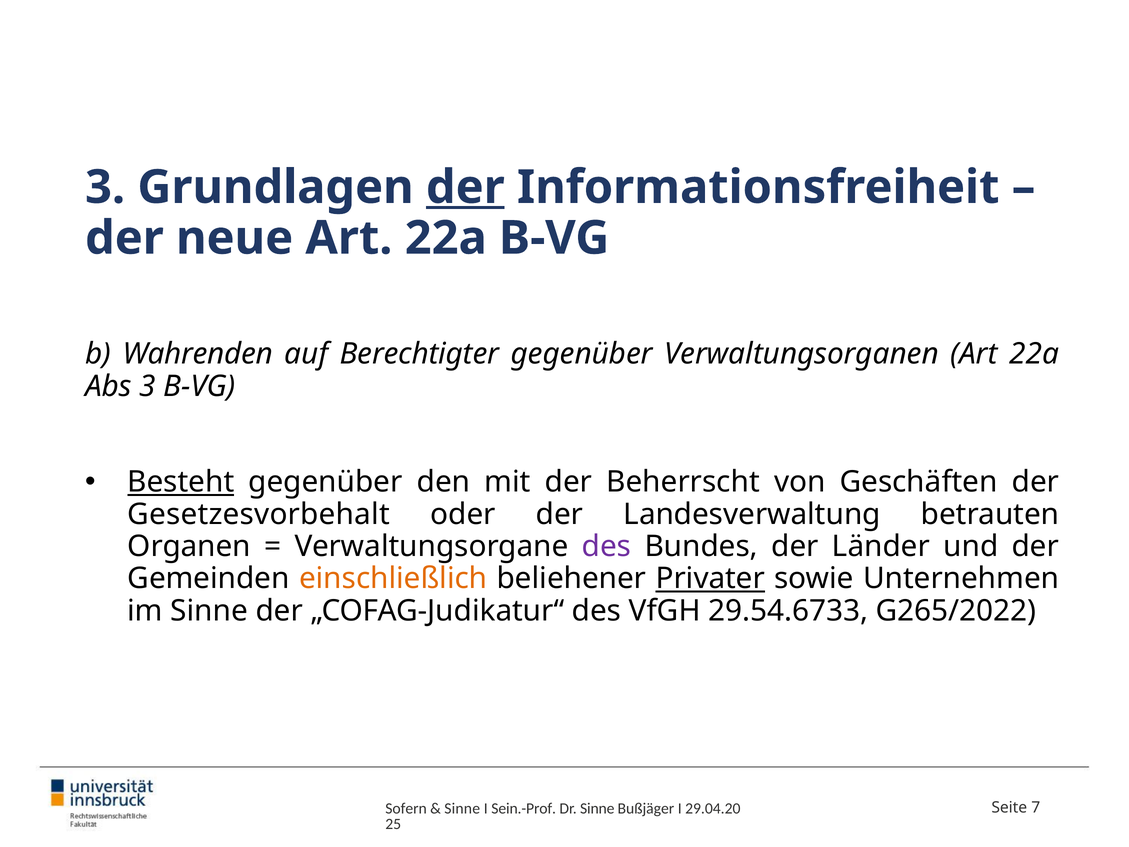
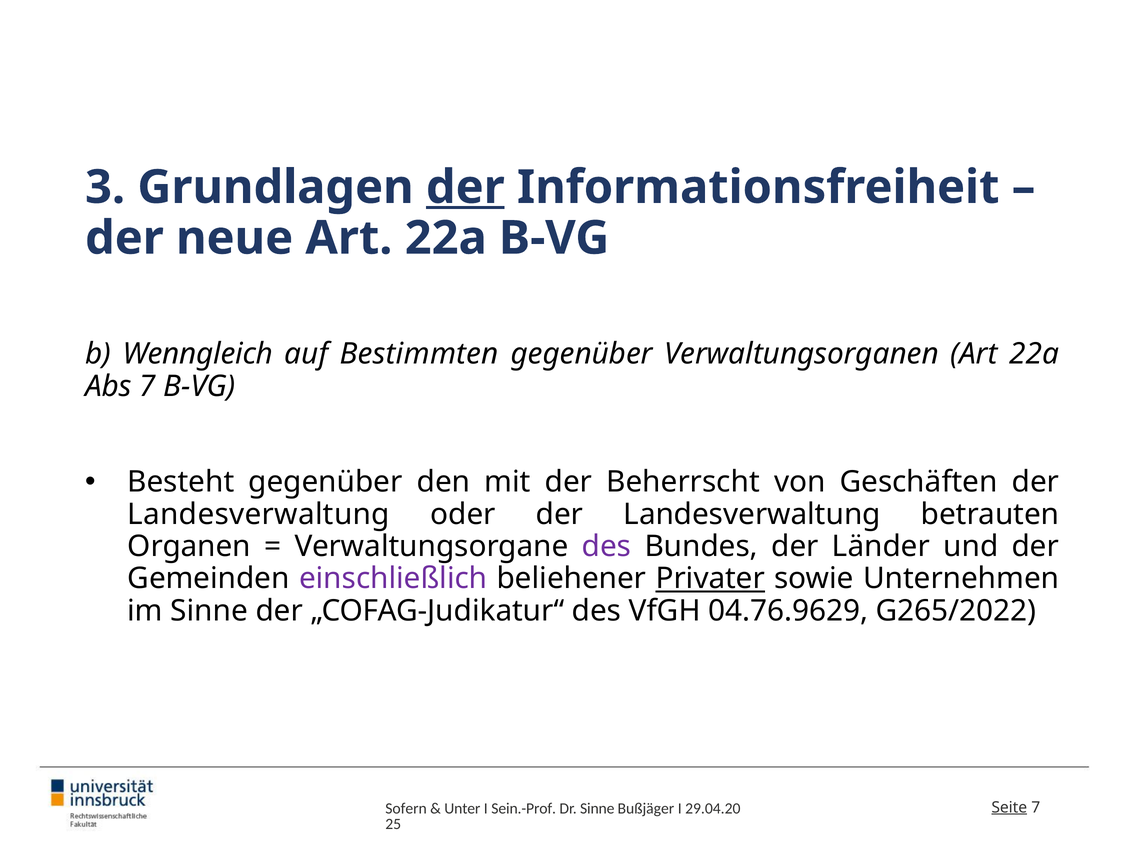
Wahrenden: Wahrenden -> Wenngleich (198, 354)
Berechtigter: Berechtigter -> Bestimmten (419, 354)
Abs 3: 3 -> 7 (148, 386)
Besteht underline: present -> none (181, 482)
Gesetzesvorbehalt: Gesetzesvorbehalt -> Landesverwaltung (259, 514)
einschließlich colour: orange -> purple (393, 578)
29.54.6733: 29.54.6733 -> 04.76.9629 (788, 611)
Sinne: Sinne -> Unter (462, 808)
Seite underline: none -> present (1009, 807)
